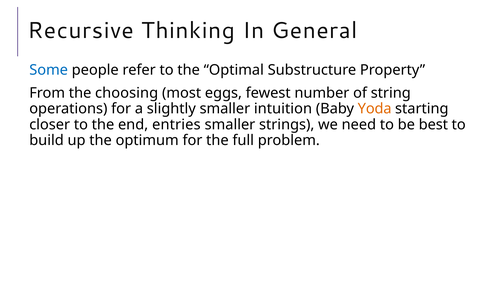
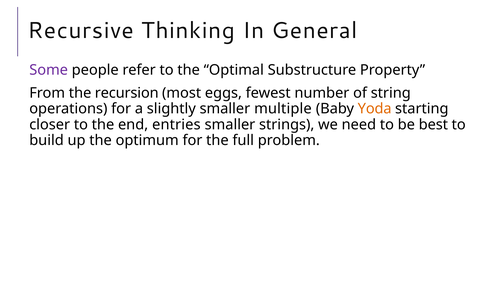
Some colour: blue -> purple (49, 70)
choosing: choosing -> recursion (127, 93)
intuition: intuition -> multiple (283, 109)
